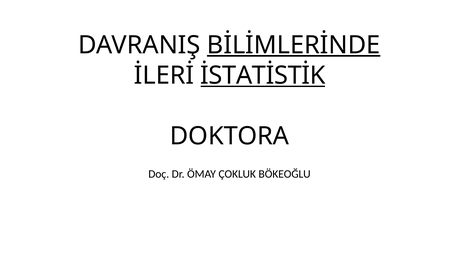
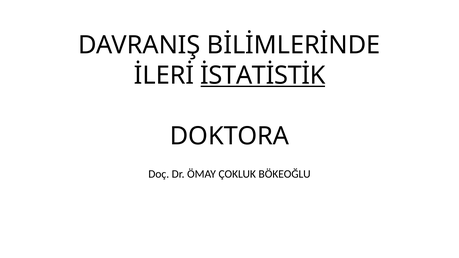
BİLİMLERİNDE underline: present -> none (294, 45)
